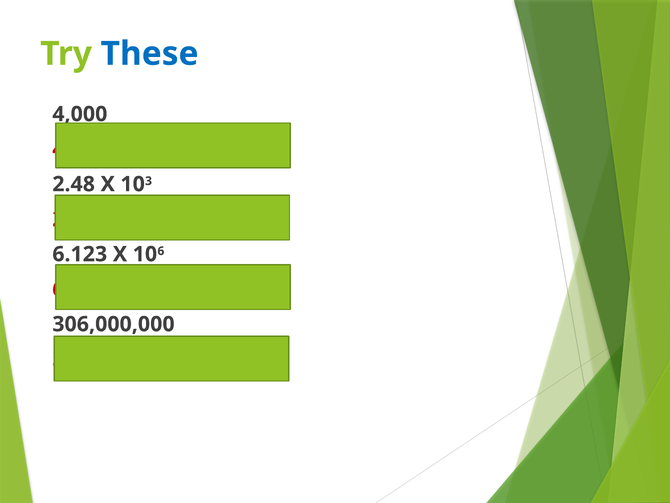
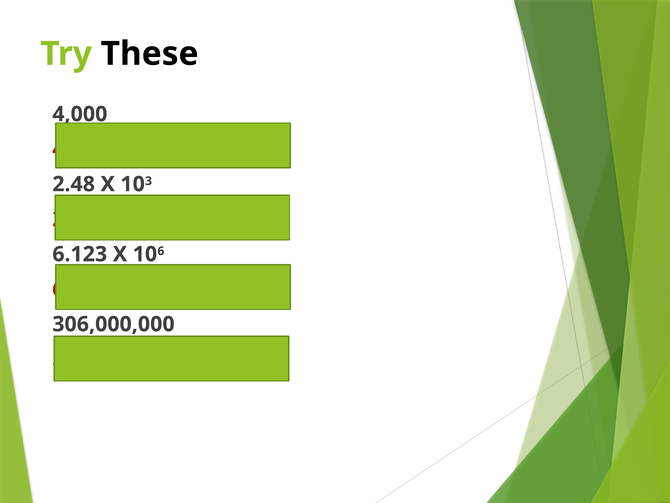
These colour: blue -> black (150, 54)
